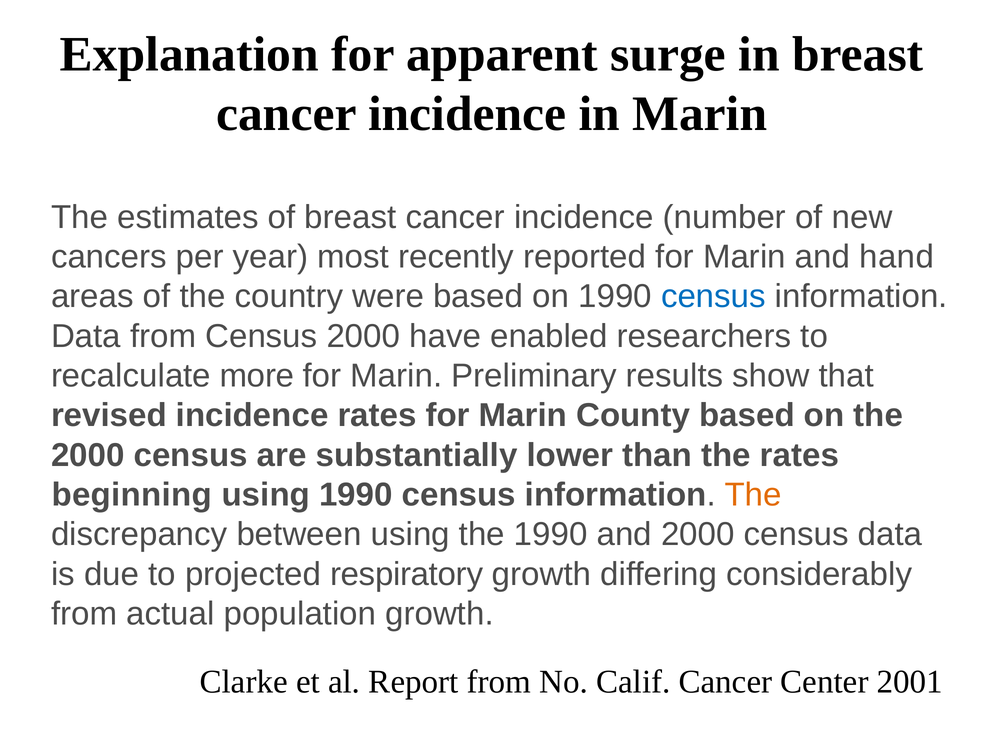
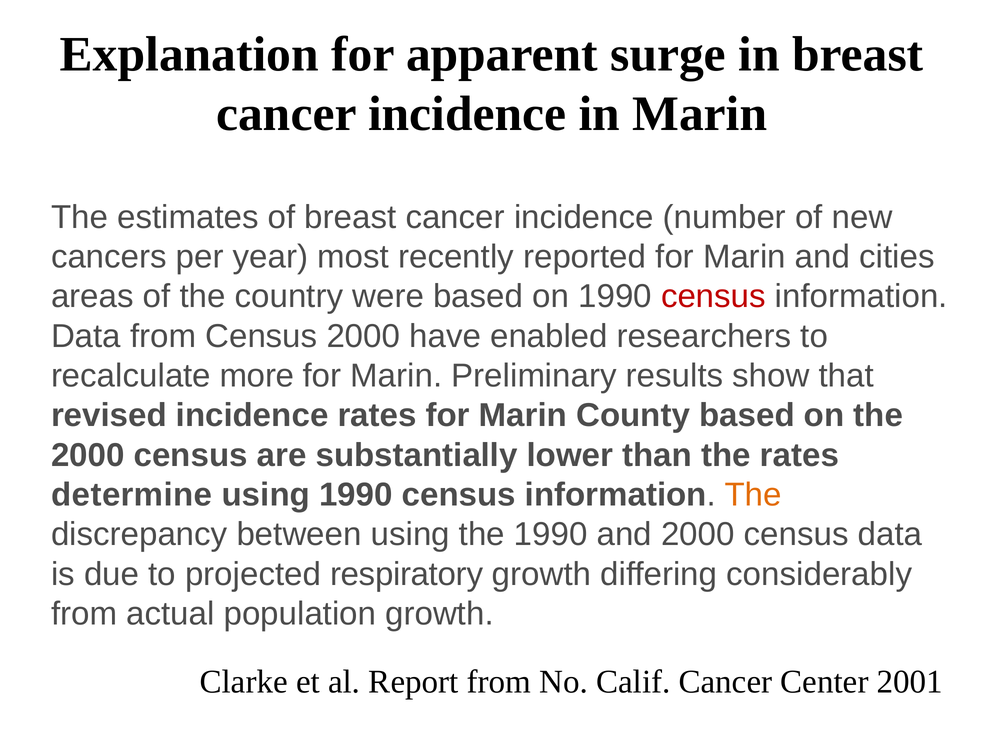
hand: hand -> cities (897, 257)
census colour: blue -> red (713, 296)
beginning: beginning -> determine (132, 495)
